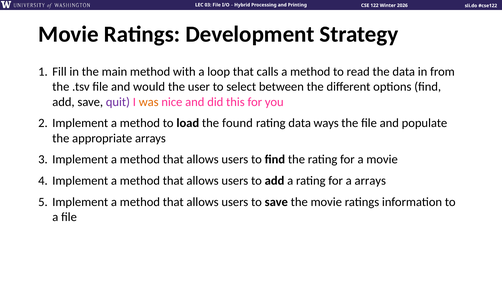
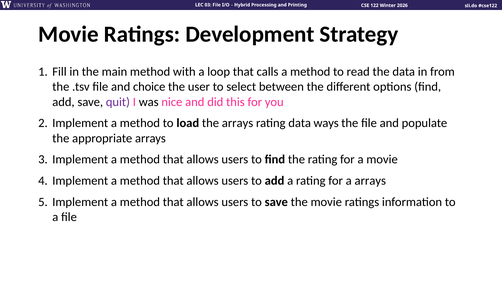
would: would -> choice (149, 87)
was colour: orange -> black (149, 102)
the found: found -> arrays (238, 123)
